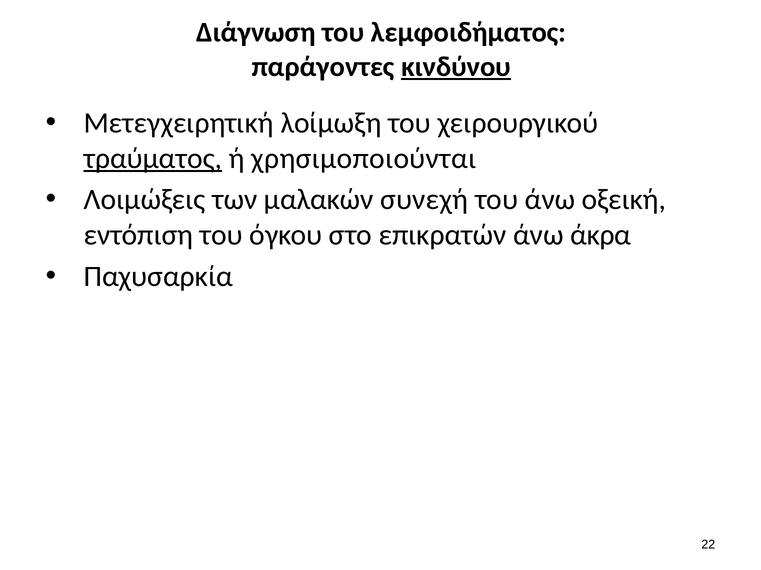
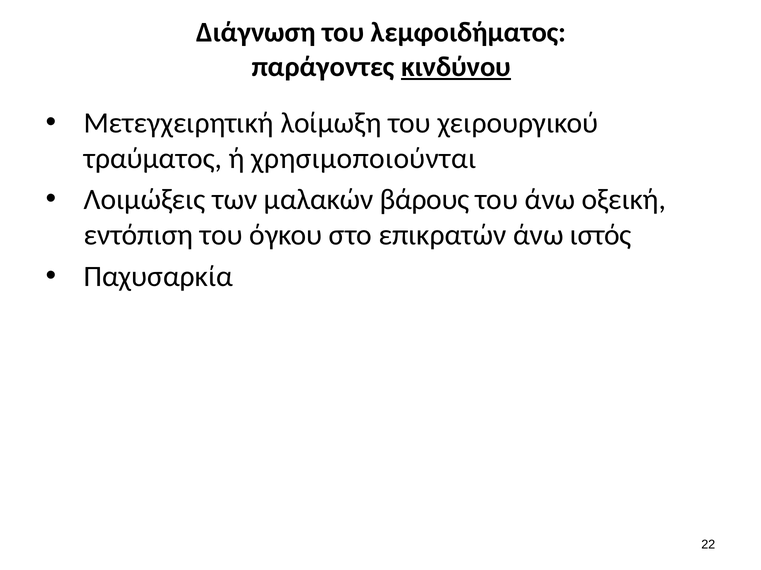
τραύματος underline: present -> none (153, 159)
συνεχή: συνεχή -> βάρους (425, 200)
άκρα: άκρα -> ιστός (601, 235)
